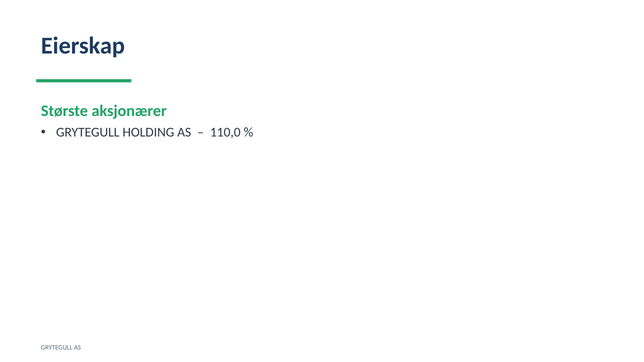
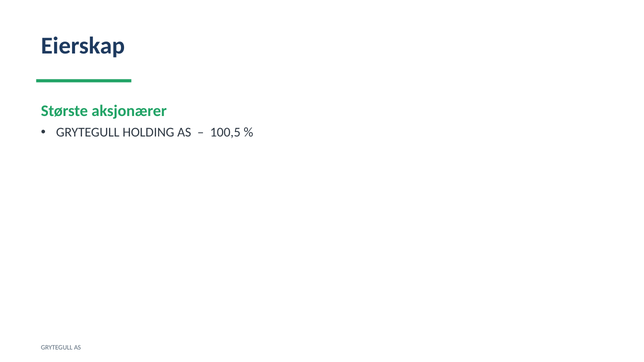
110,0: 110,0 -> 100,5 (225, 132)
